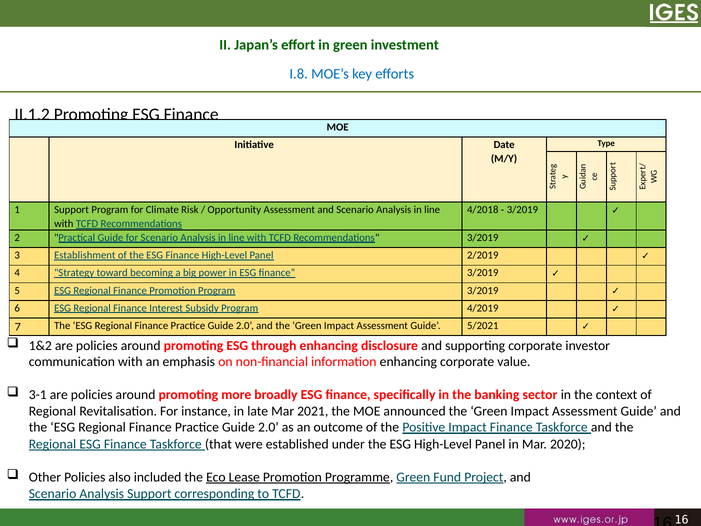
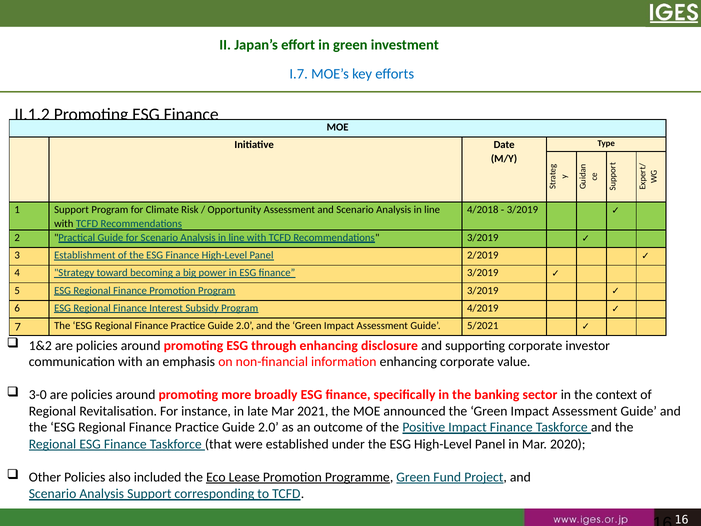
I.8: I.8 -> I.7 (299, 74)
3-1: 3-1 -> 3-0 (38, 395)
